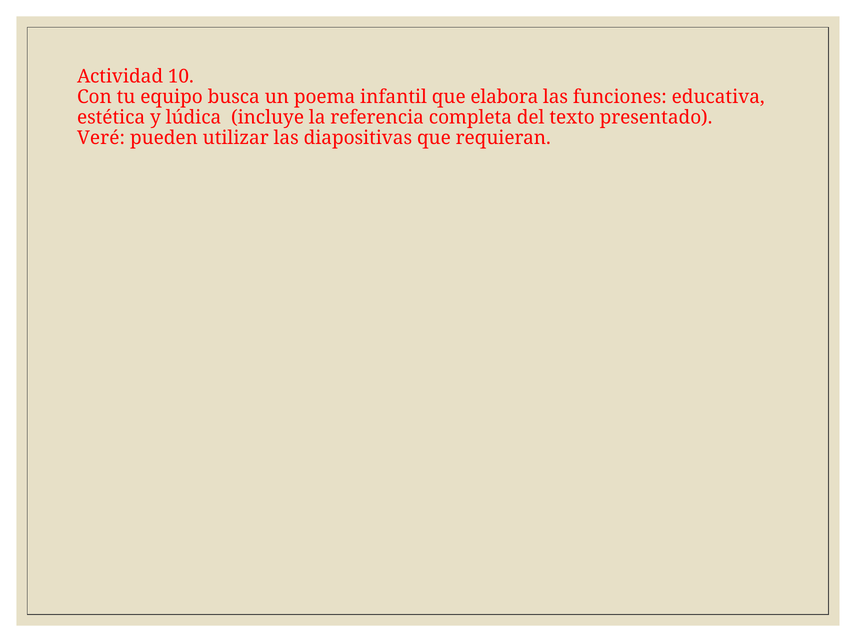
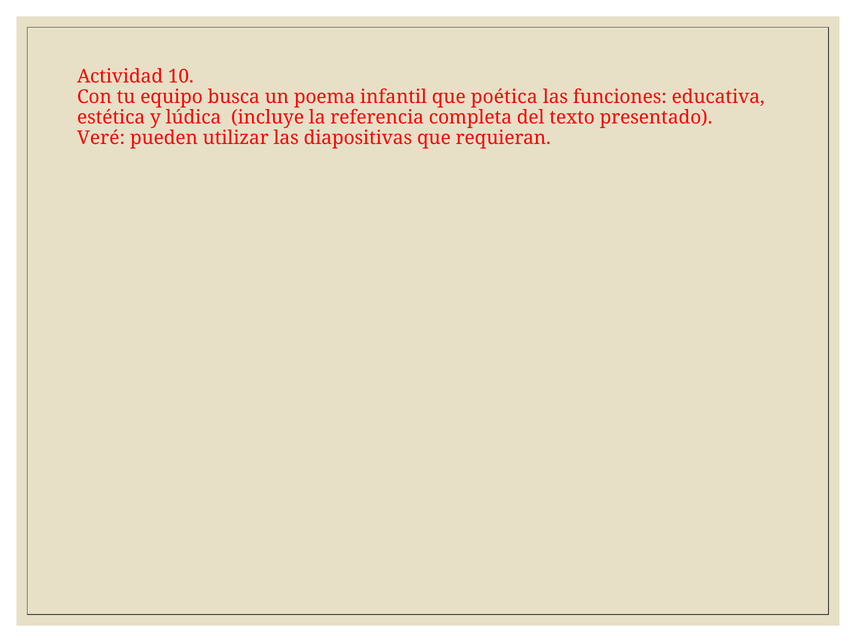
elabora: elabora -> poética (504, 97)
